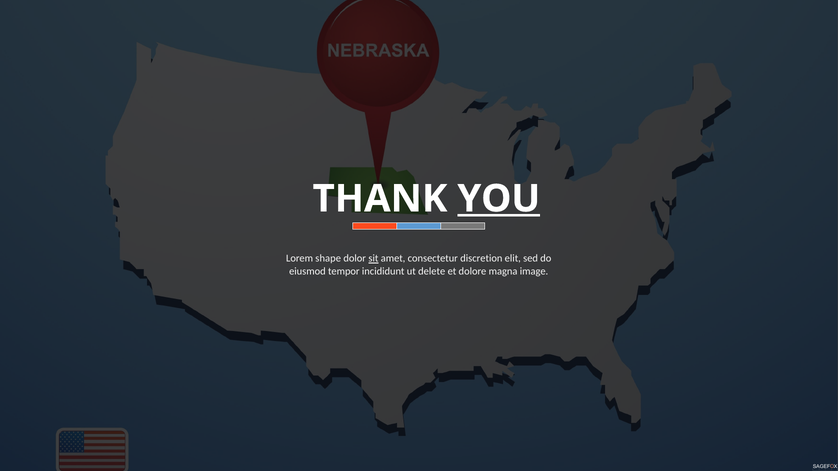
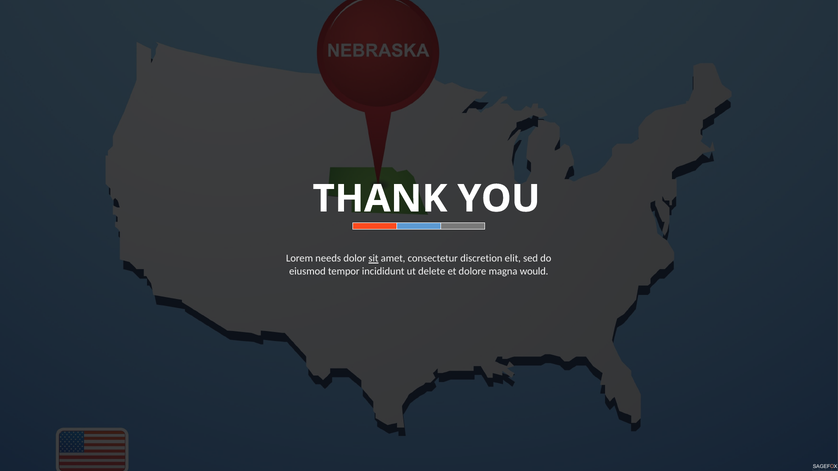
YOU underline: present -> none (499, 199)
shape: shape -> needs (328, 259)
image: image -> would (534, 271)
